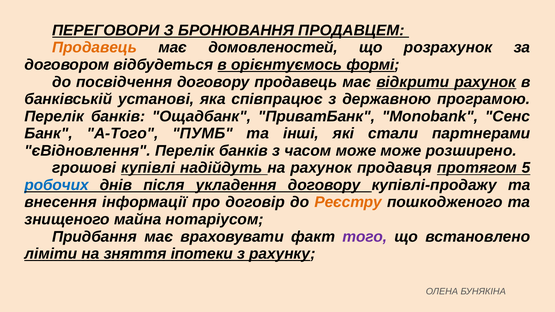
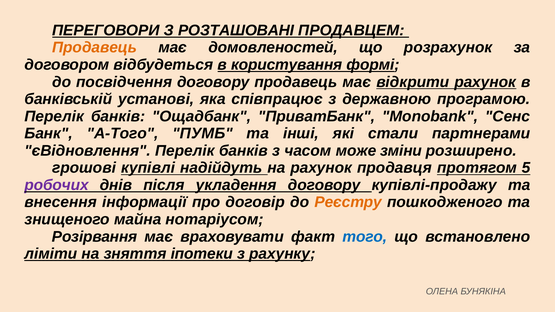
БРОНЮВАННЯ: БРОНЮВАННЯ -> РОЗТАШОВАНІ (236, 30)
орієнтуємось: орієнтуємось -> користування (287, 65)
може може: може -> зміни (401, 151)
робочих colour: blue -> purple (57, 185)
Придбання: Придбання -> Розірвання (95, 237)
того colour: purple -> blue (365, 237)
